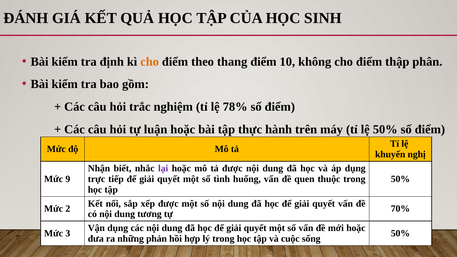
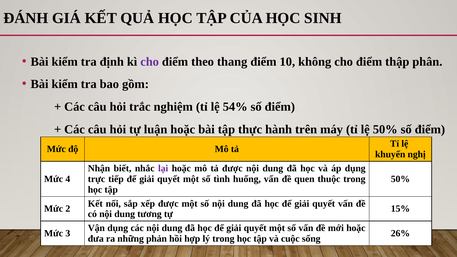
cho colour: orange -> purple (150, 62)
78%: 78% -> 54% (235, 107)
9: 9 -> 4 (68, 179)
70%: 70% -> 15% (400, 209)
50%: 50% -> 26% (400, 233)
